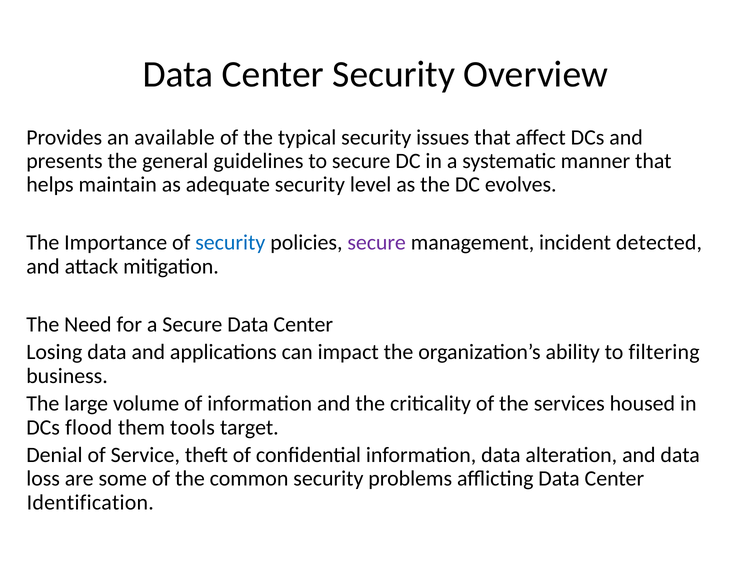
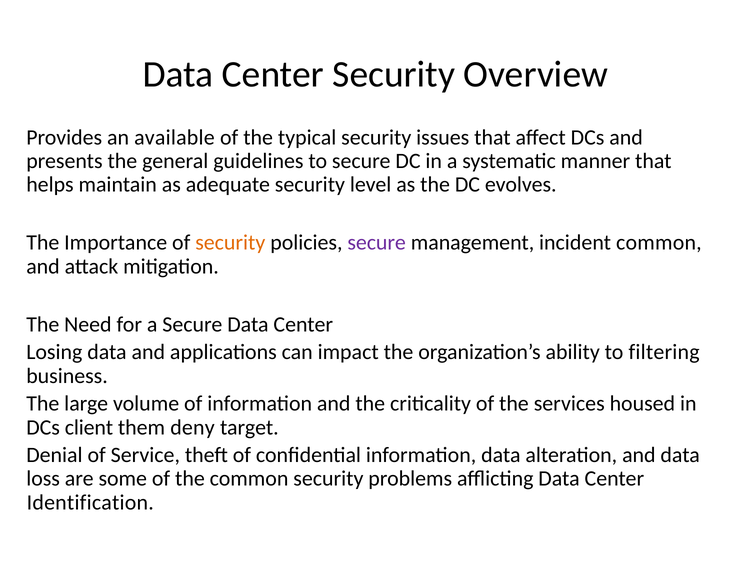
security colour: blue -> orange (230, 243)
incident detected: detected -> common (659, 243)
flood: flood -> client (89, 427)
tools: tools -> deny (192, 427)
